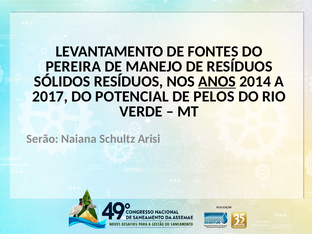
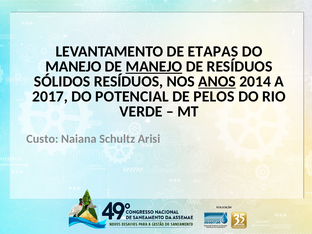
FONTES: FONTES -> ETAPAS (213, 51)
PEREIRA: PEREIRA -> MANEJO (73, 66)
MANEJO underline: none -> present (154, 66)
Serão: Serão -> Custo (42, 139)
